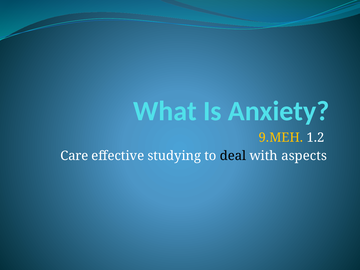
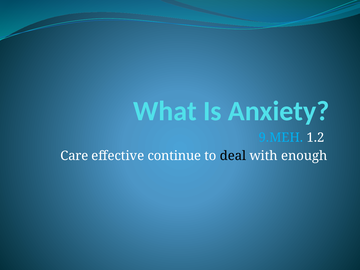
9.MEH colour: yellow -> light blue (281, 138)
studying: studying -> continue (174, 156)
aspects: aspects -> enough (304, 156)
